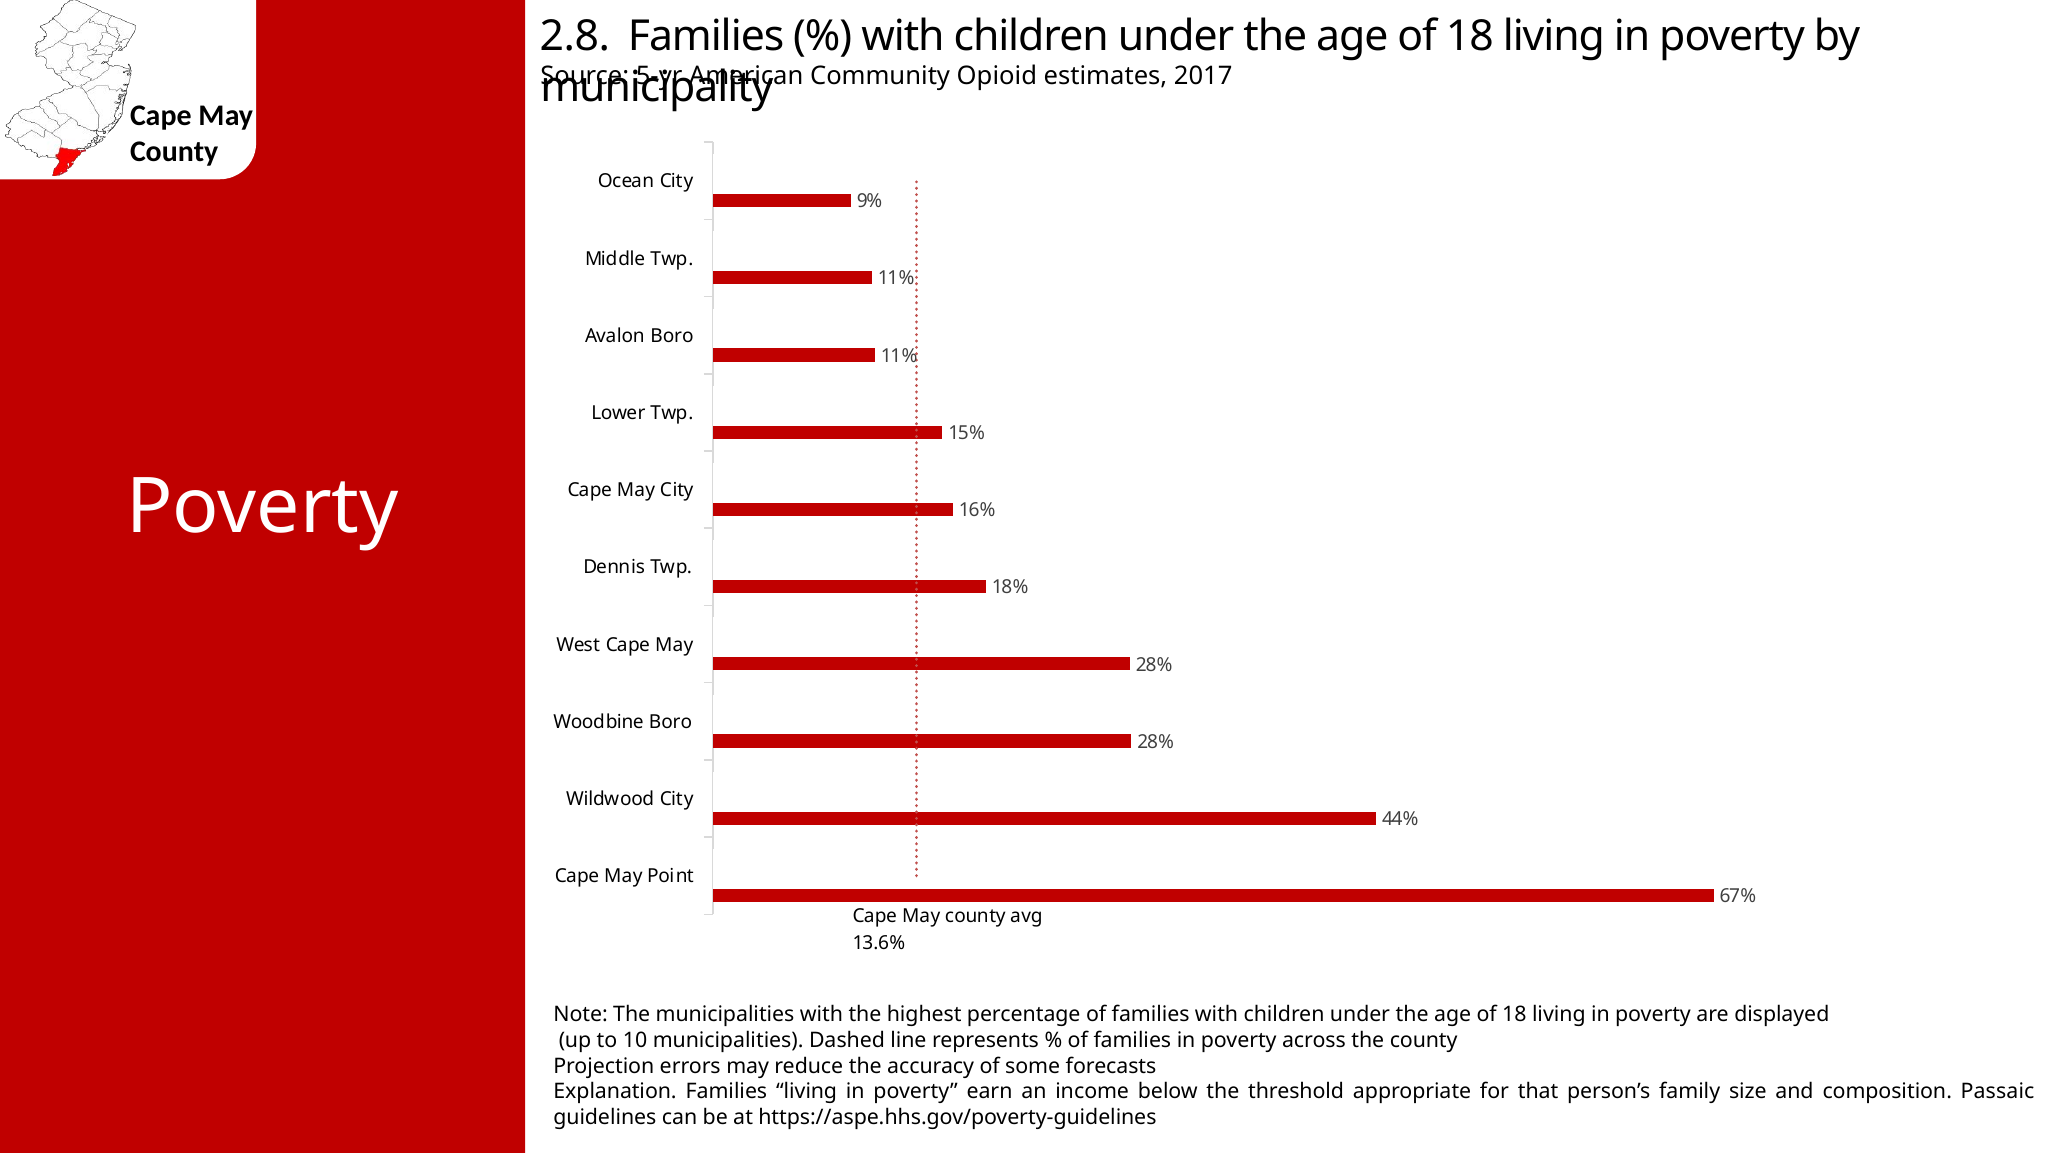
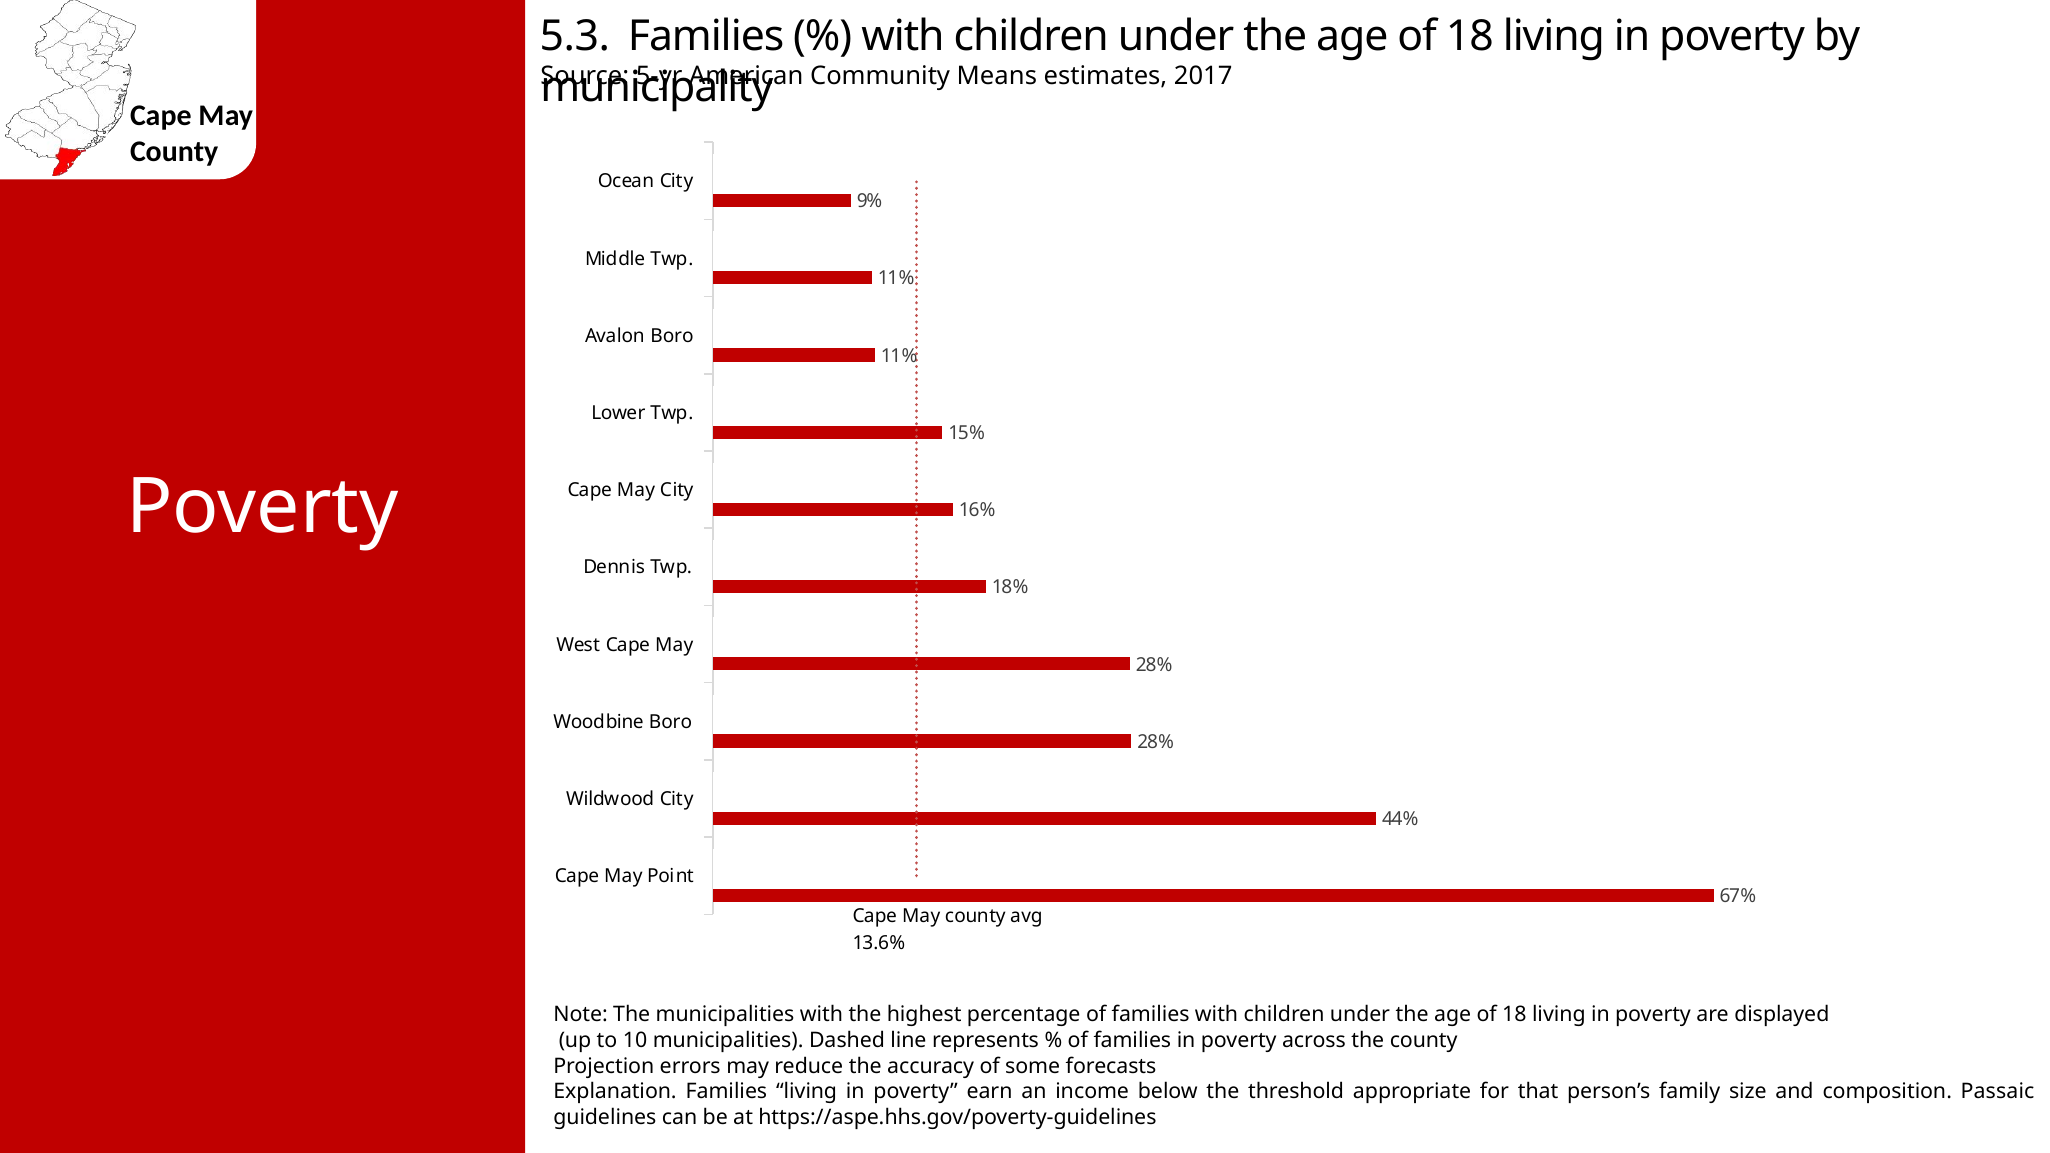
2.8: 2.8 -> 5.3 (575, 36)
Opioid: Opioid -> Means (997, 76)
